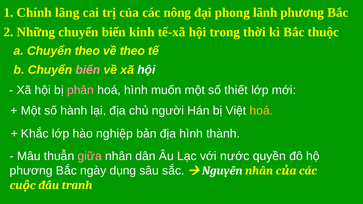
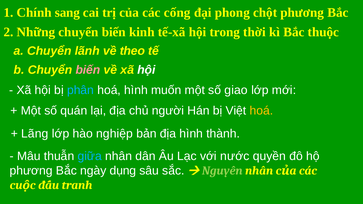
lãng: lãng -> sang (67, 12)
nông: nông -> cống (177, 12)
lãnh: lãnh -> chột (265, 12)
Chuyển theo: theo -> lãnh (87, 51)
phân colour: pink -> light blue (80, 90)
thiết: thiết -> giao (236, 90)
hành: hành -> quán (74, 111)
Khắc: Khắc -> Lãng (35, 134)
giữa colour: pink -> light blue (90, 156)
Nguyên colour: white -> light green (222, 171)
